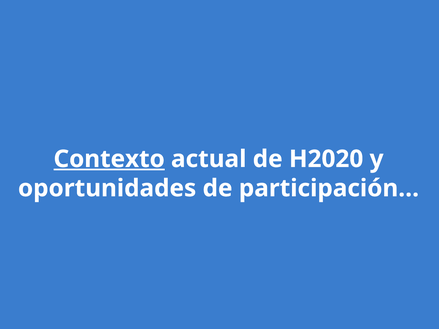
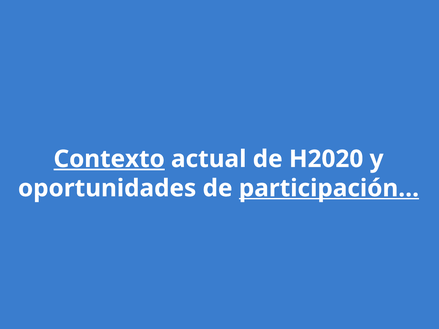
participación… underline: none -> present (329, 188)
